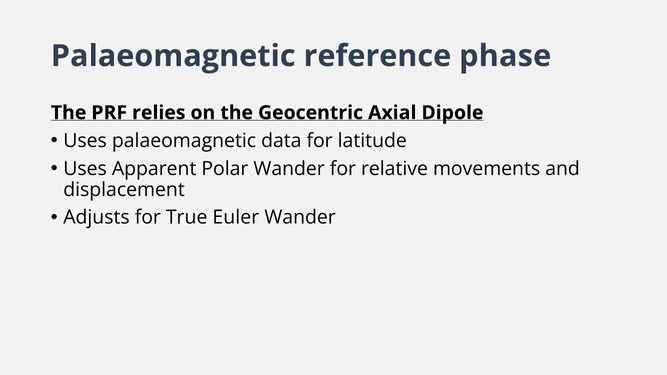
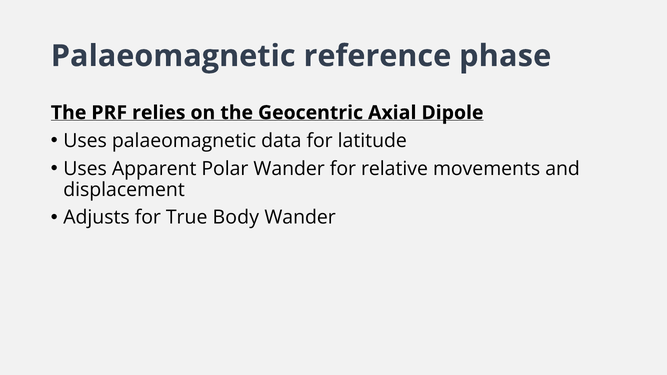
Euler: Euler -> Body (236, 218)
